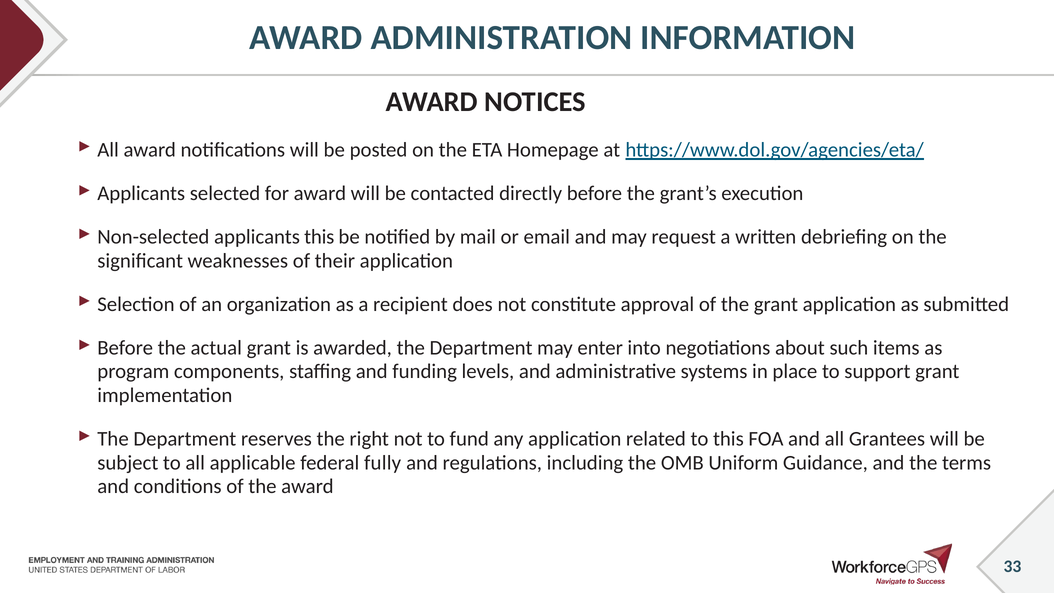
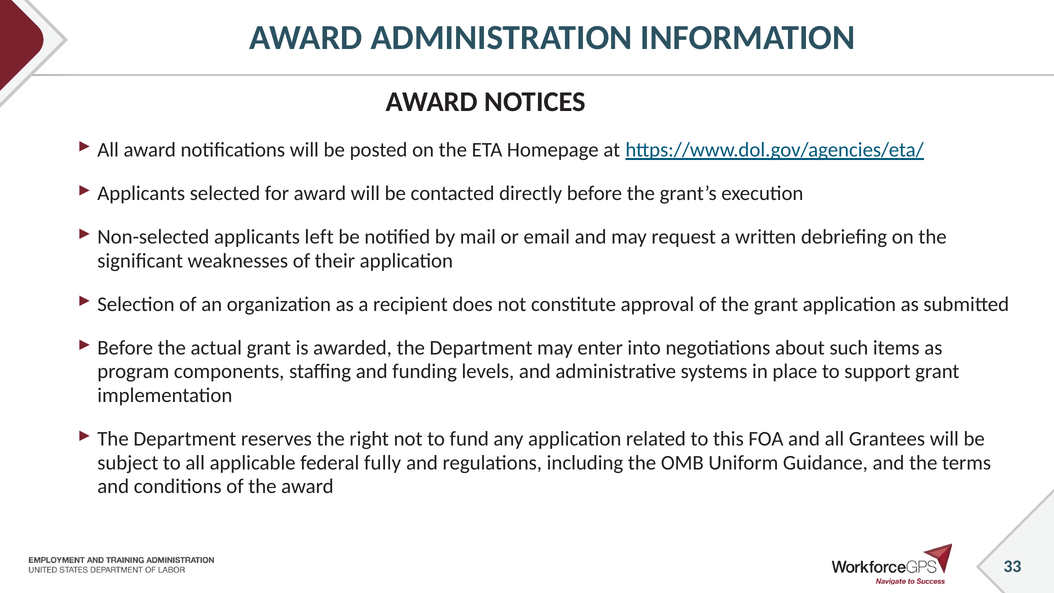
applicants this: this -> left (319, 237)
